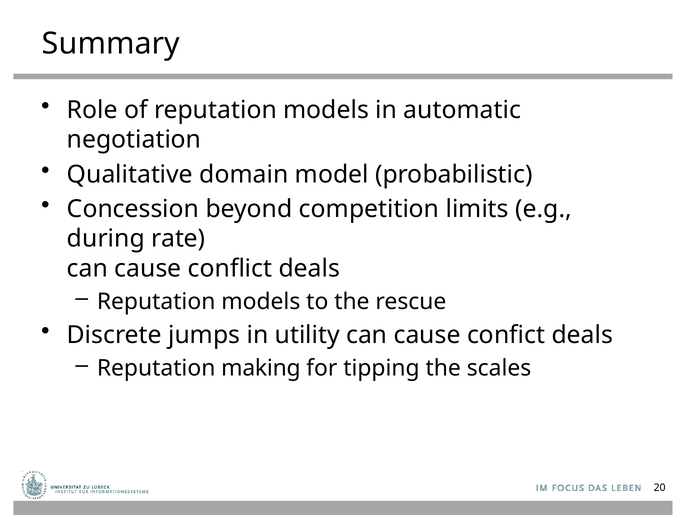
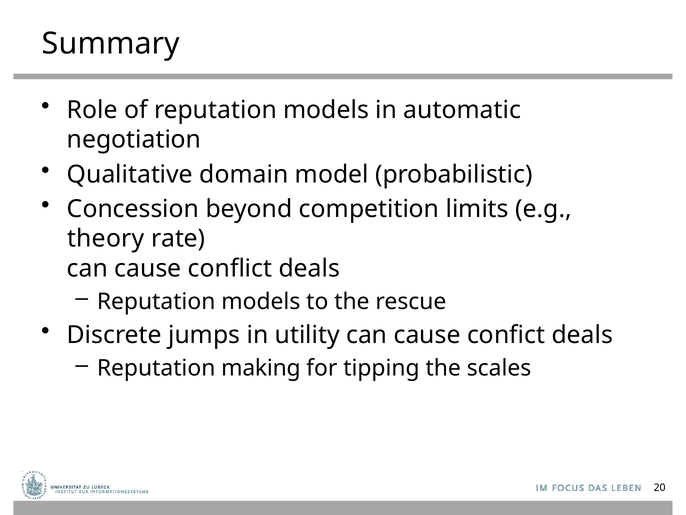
during: during -> theory (106, 239)
